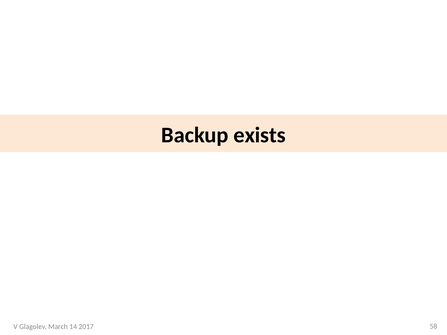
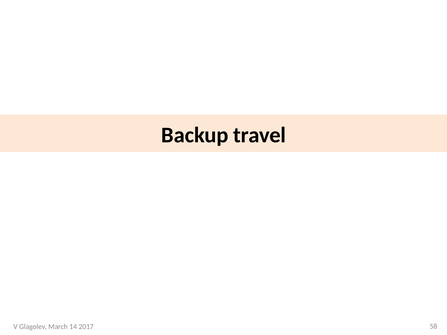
exists: exists -> travel (260, 135)
